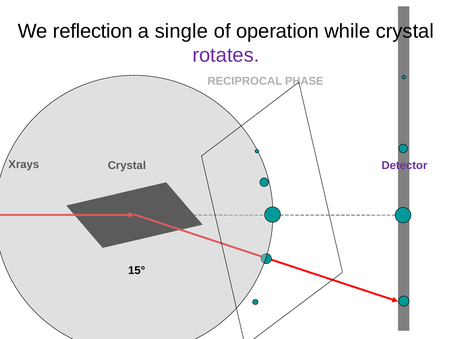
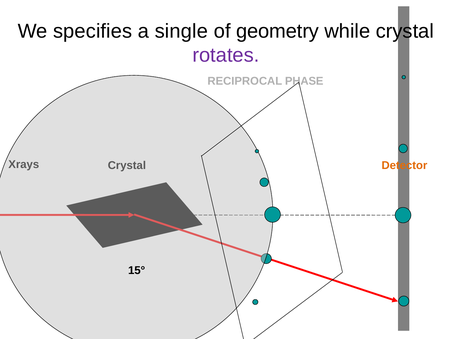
reflection: reflection -> specifies (93, 31)
operation: operation -> geometry (278, 31)
Detector colour: purple -> orange (404, 166)
